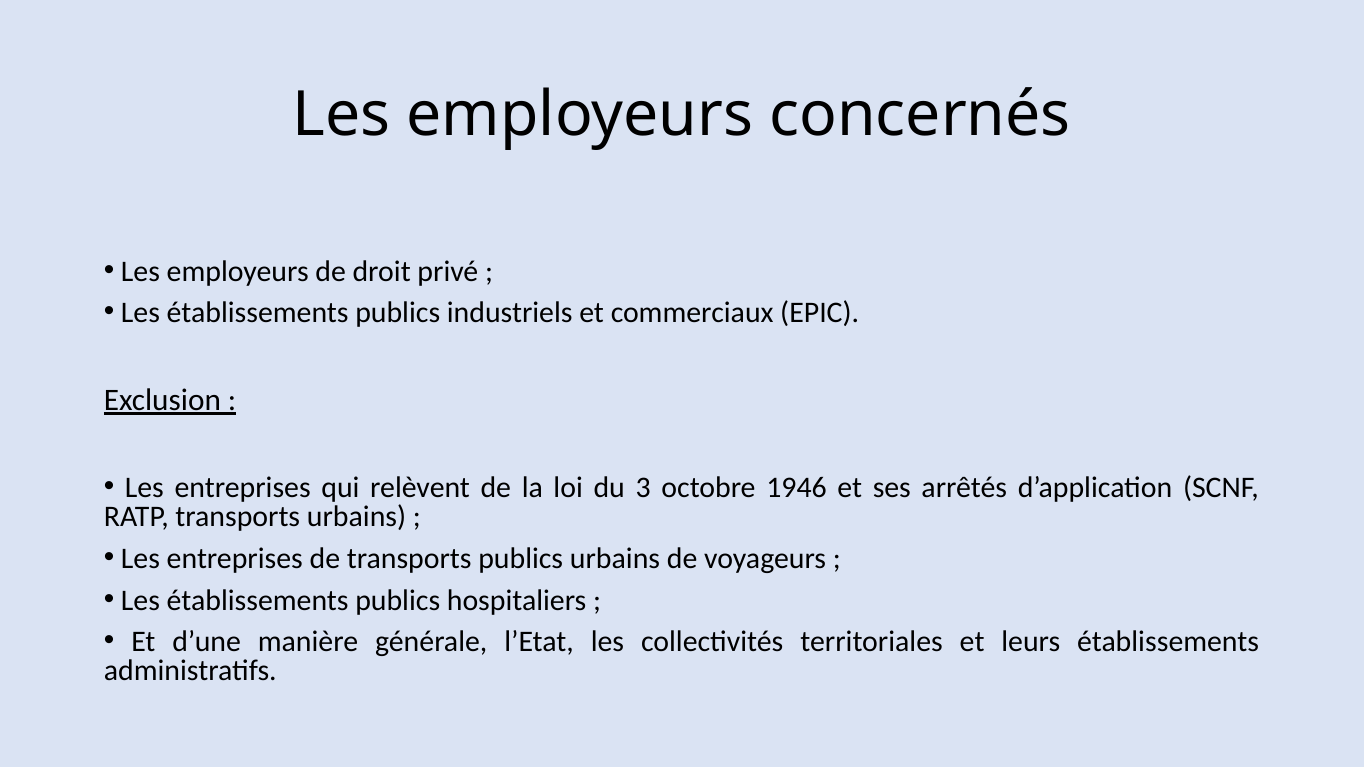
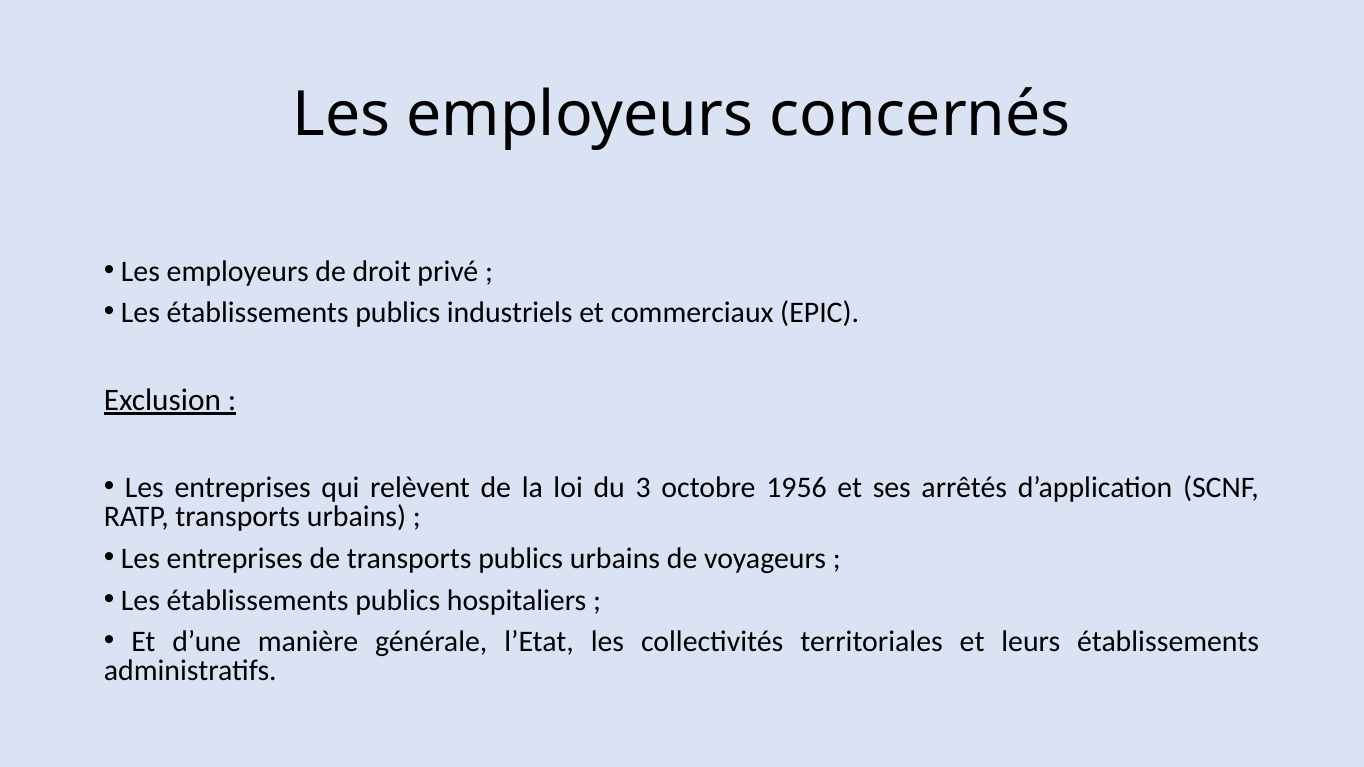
1946: 1946 -> 1956 (797, 488)
